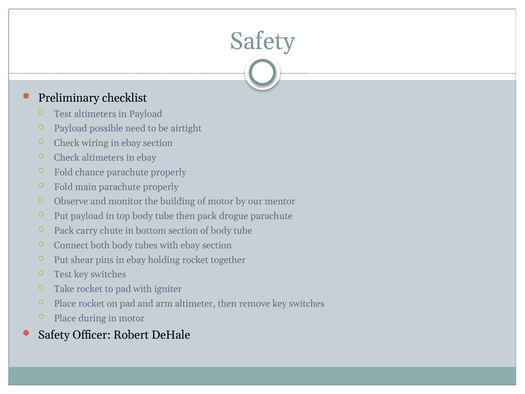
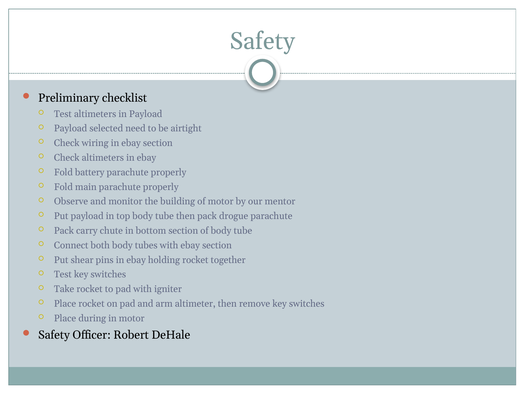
possible: possible -> selected (106, 128)
chance: chance -> battery (90, 172)
